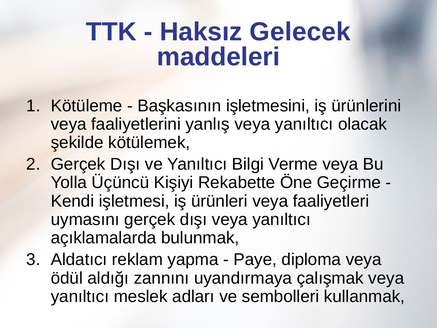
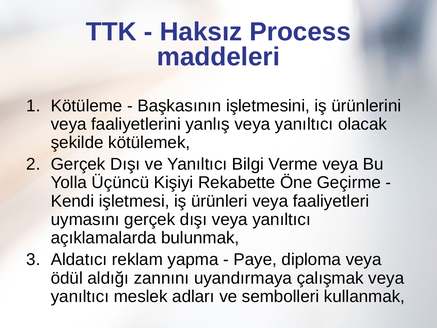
Gelecek: Gelecek -> Process (300, 32)
